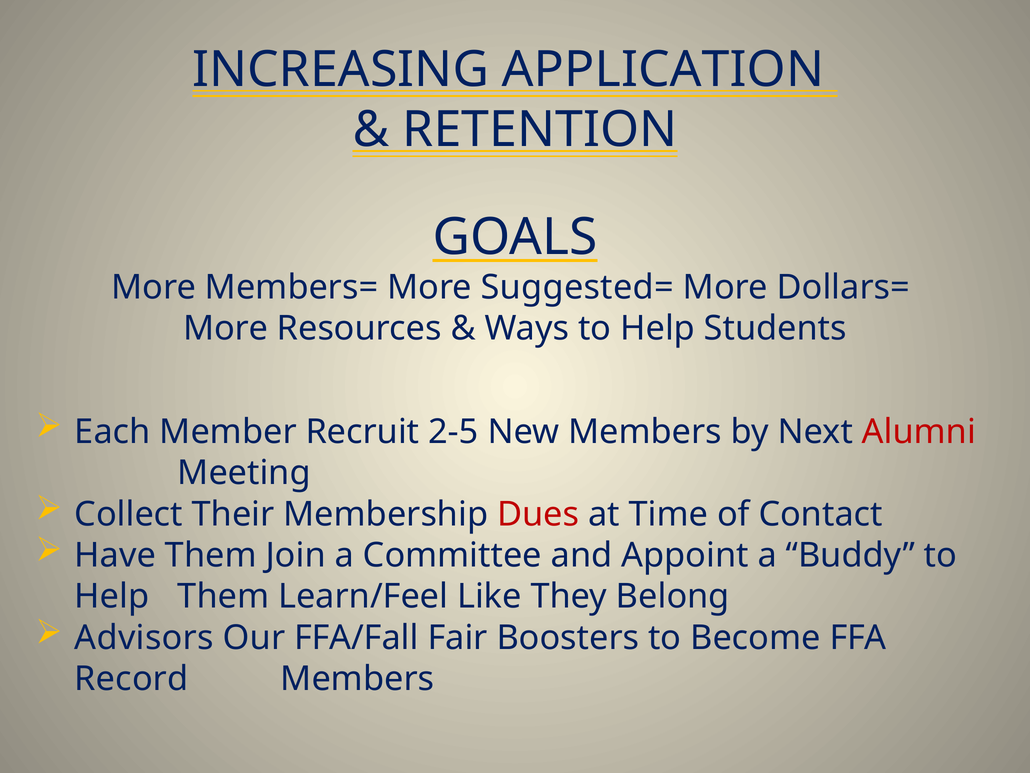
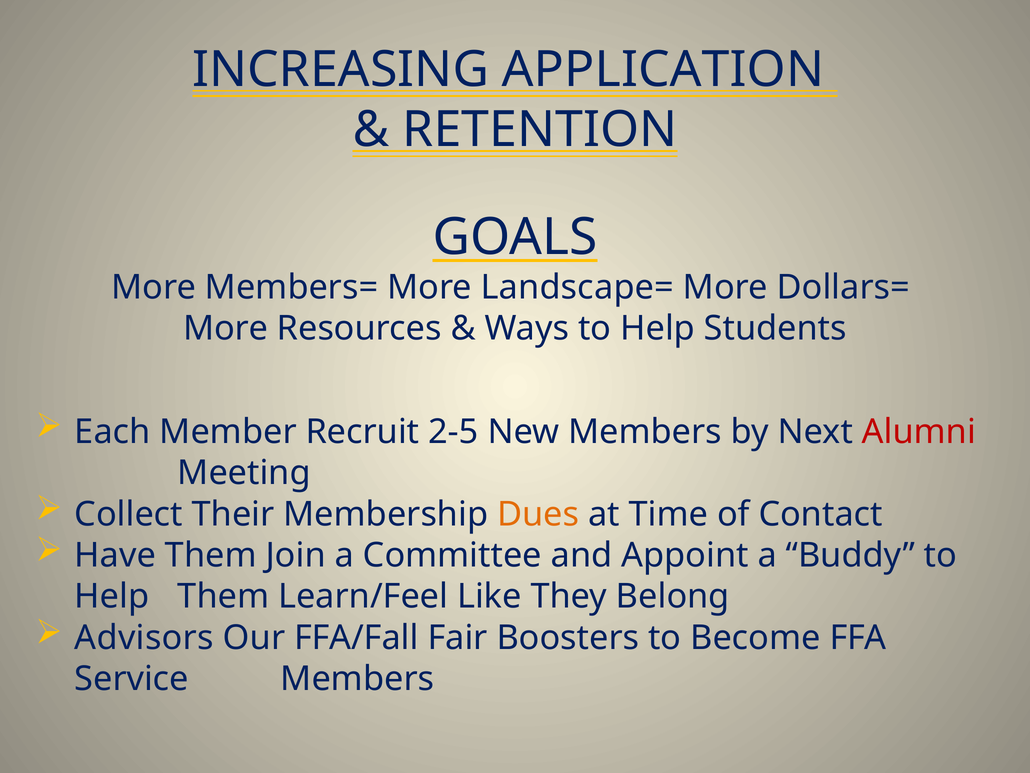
Suggested=: Suggested= -> Landscape= (577, 287)
Dues colour: red -> orange (538, 514)
Record: Record -> Service (132, 679)
